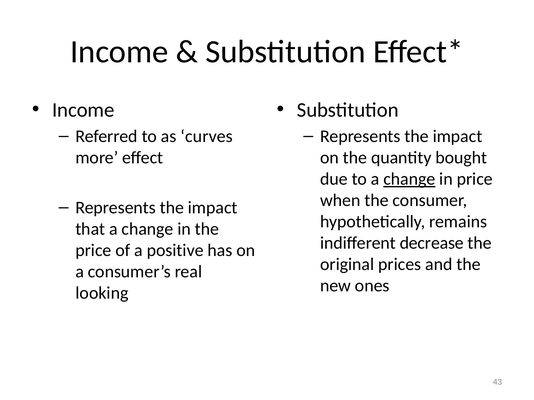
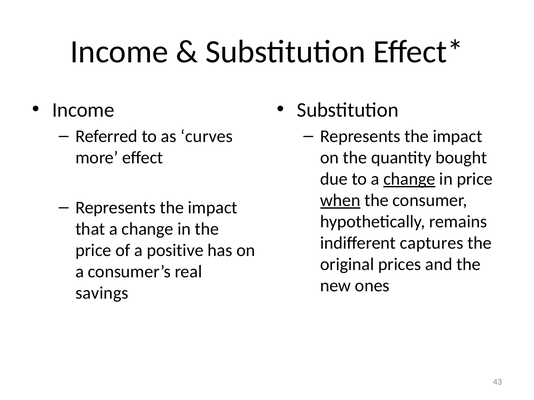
when underline: none -> present (340, 201)
decrease: decrease -> captures (432, 243)
looking: looking -> savings (102, 293)
